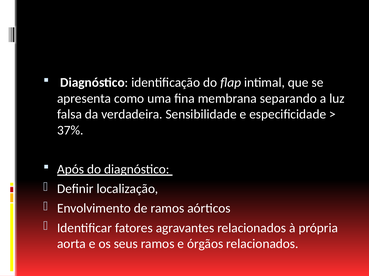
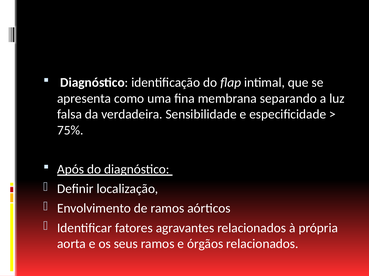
37%: 37% -> 75% (70, 131)
